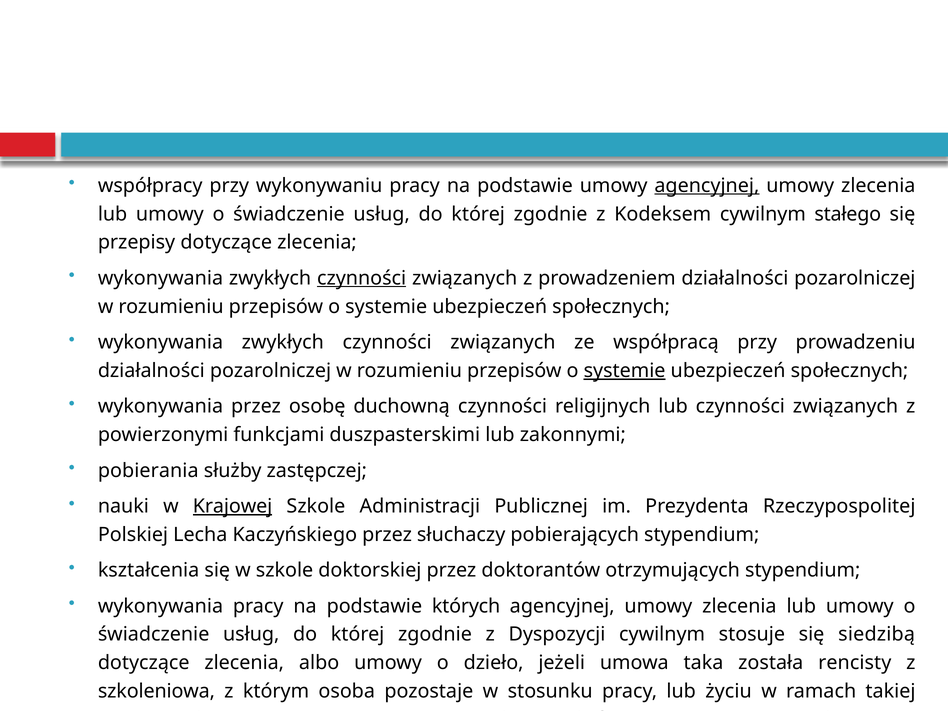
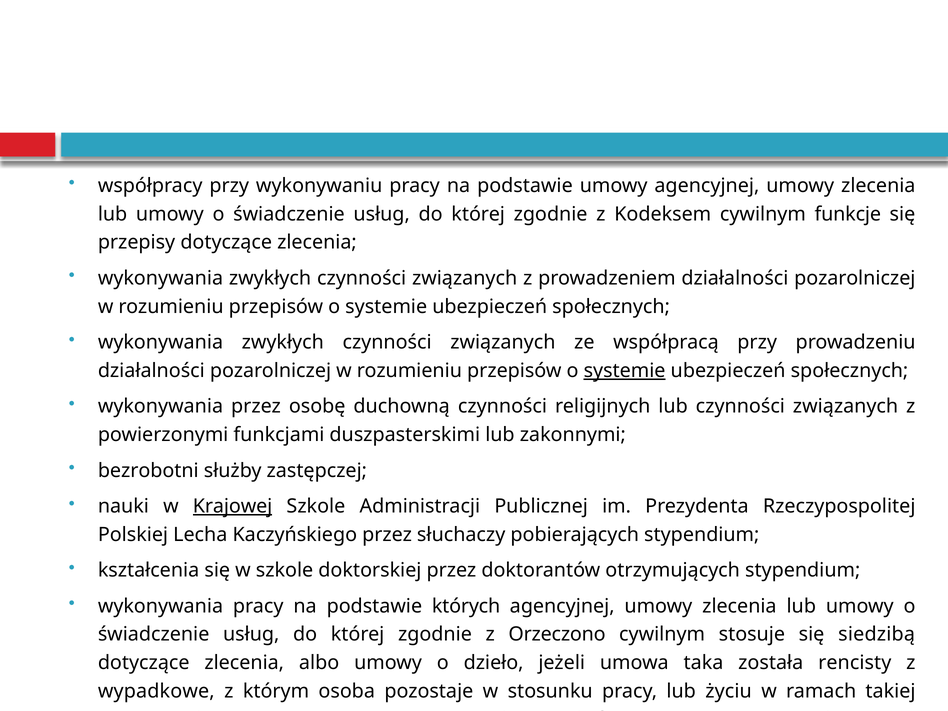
agencyjnej underline: present -> none (707, 186)
stałego: stałego -> funkcje (848, 214)
czynności underline: present -> none (362, 278)
pobierania: pobierania -> bezrobotni (148, 471)
Dyspozycji: Dyspozycji -> Orzeczono (557, 634)
szkoleniowa: szkoleniowa -> wypadkowe (156, 691)
